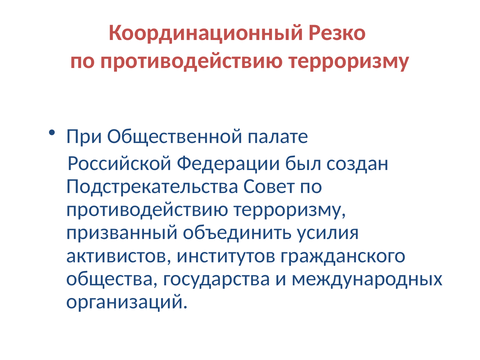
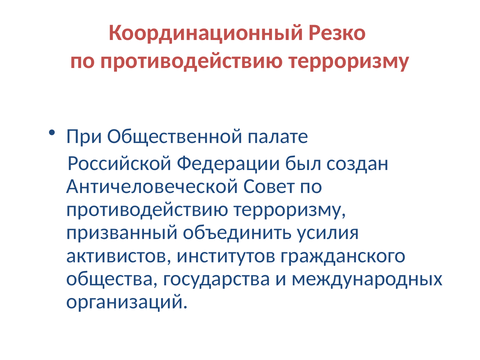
Подстрекательства: Подстрекательства -> Античеловеческой (152, 186)
